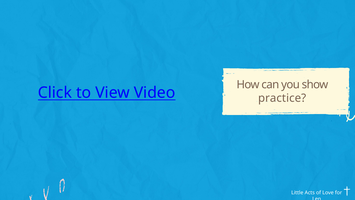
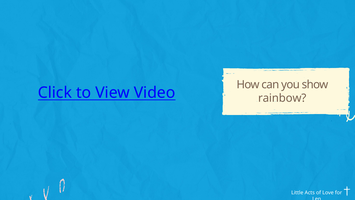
practice: practice -> rainbow (282, 98)
